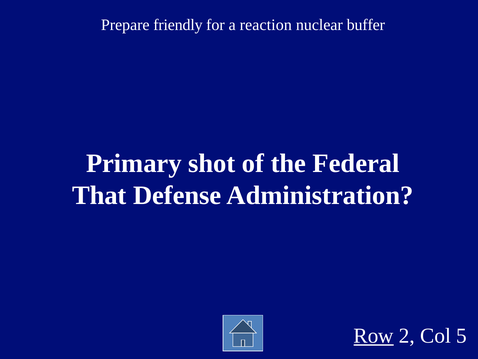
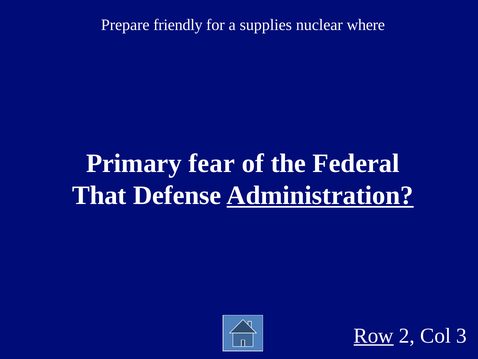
reaction: reaction -> supplies (266, 25)
buffer: buffer -> where (366, 25)
shot: shot -> fear (212, 163)
Administration underline: none -> present (320, 195)
5: 5 -> 3 (462, 335)
